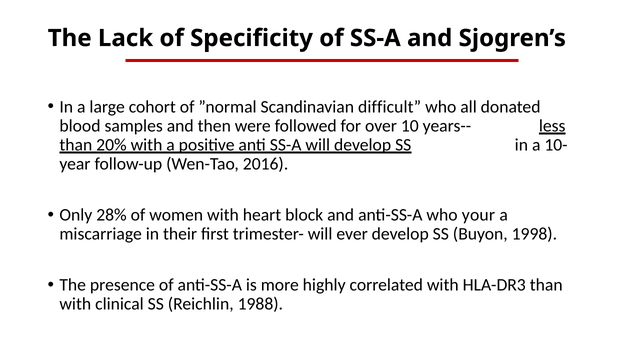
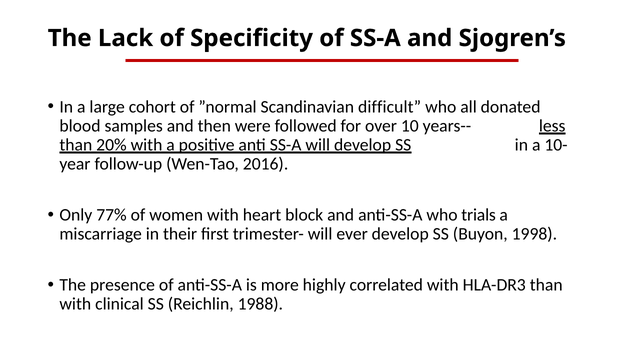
28%: 28% -> 77% (111, 215)
your: your -> trials (479, 215)
